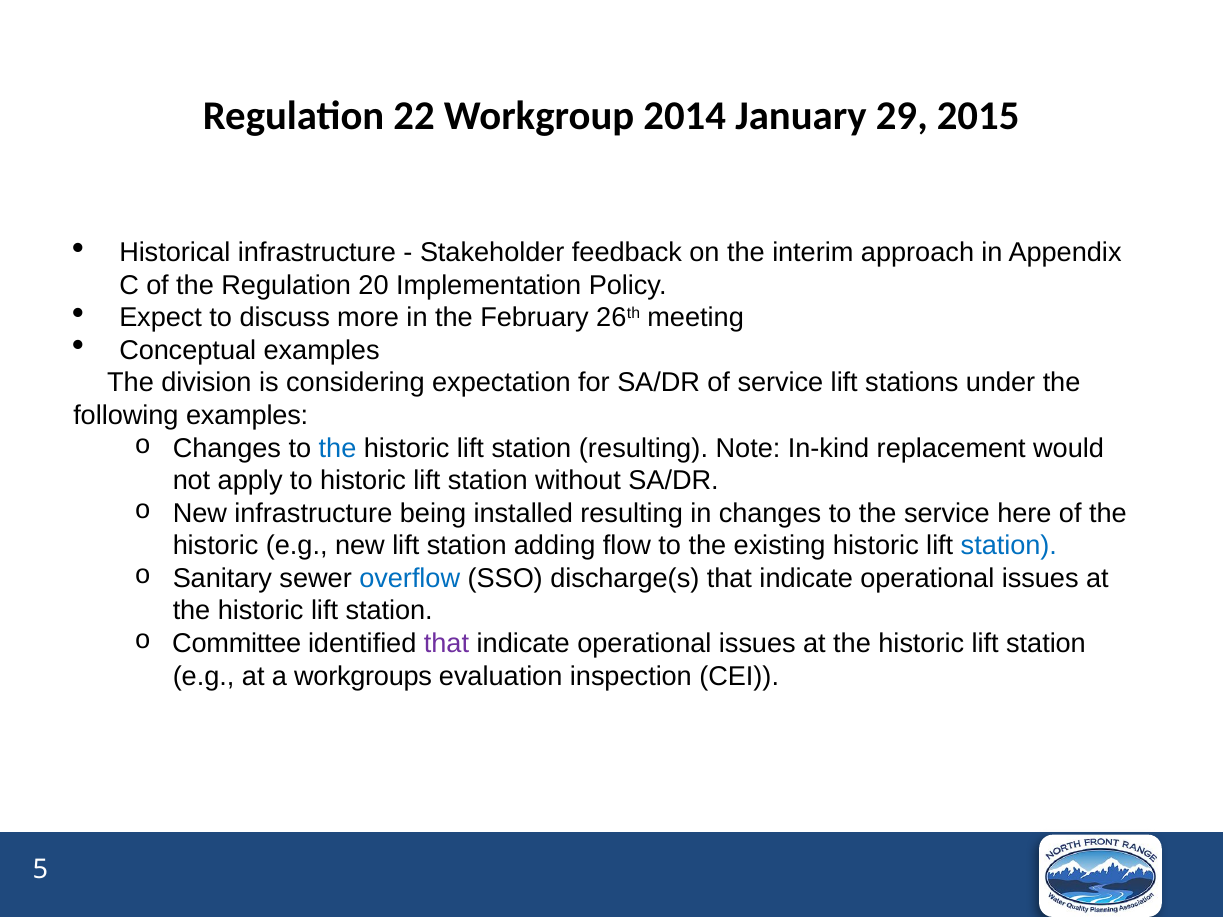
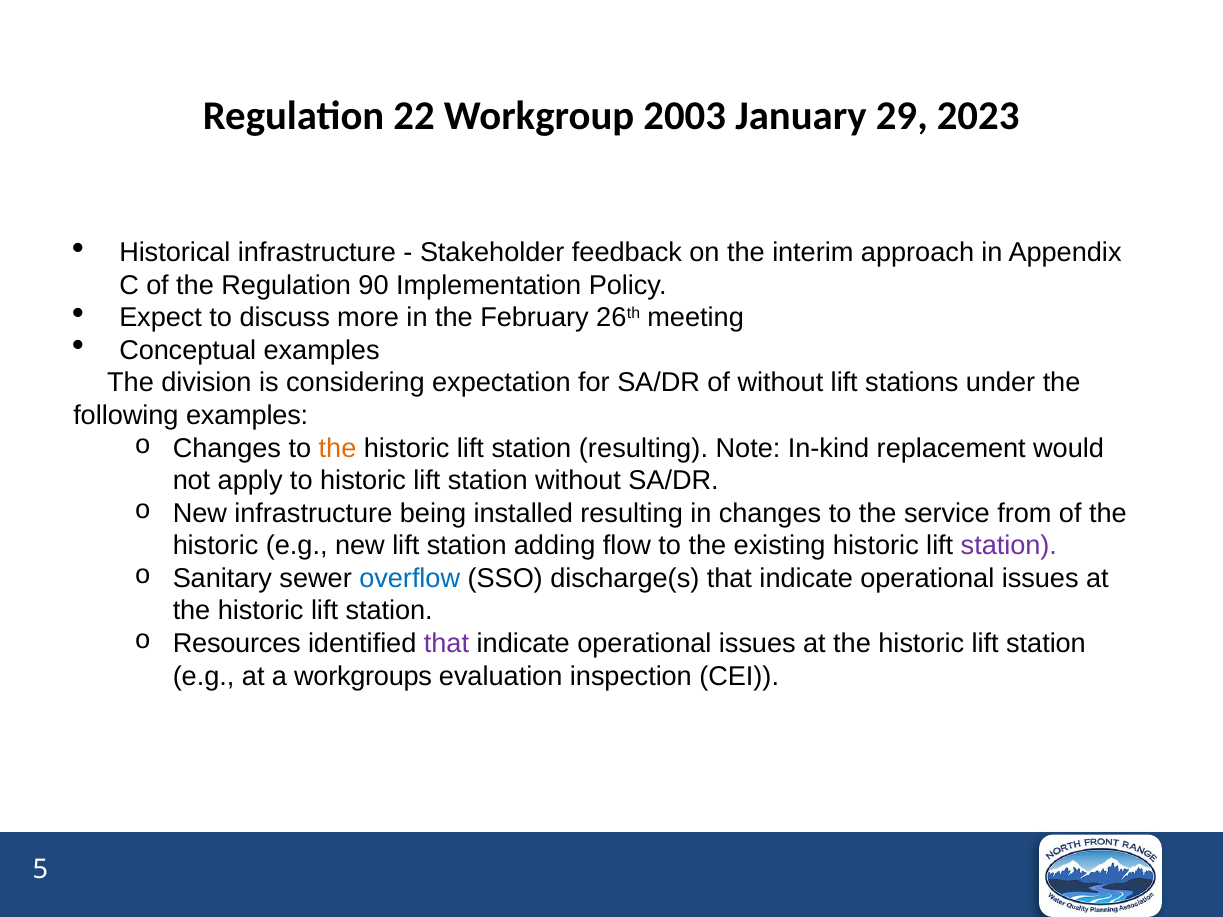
2014: 2014 -> 2003 (685, 116)
2015: 2015 -> 2023 (978, 116)
20: 20 -> 90 (374, 285)
of service: service -> without (780, 383)
the colour: blue -> orange (338, 448)
here: here -> from (1024, 513)
station colour: blue -> purple (1009, 546)
Committee: Committee -> Resources (237, 644)
